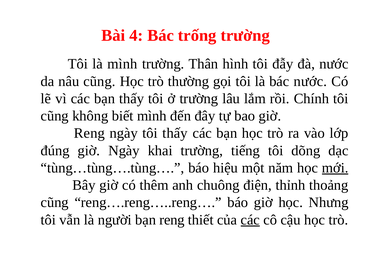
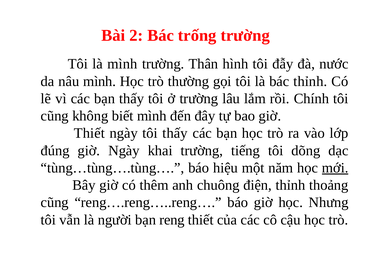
4: 4 -> 2 (136, 36)
nâu cũng: cũng -> mình (100, 81)
bác nước: nước -> thỉnh (310, 81)
Reng: Reng -> Thiết (89, 133)
các underline: present -> none (250, 220)
